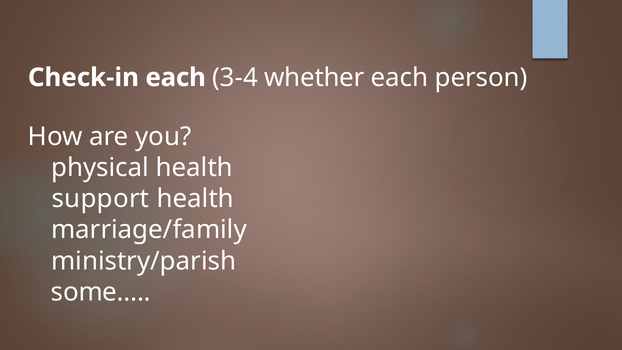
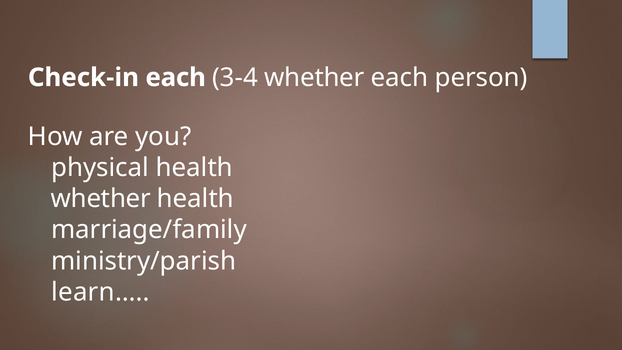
support: support -> whether (101, 199)
some…: some… -> learn… (101, 292)
